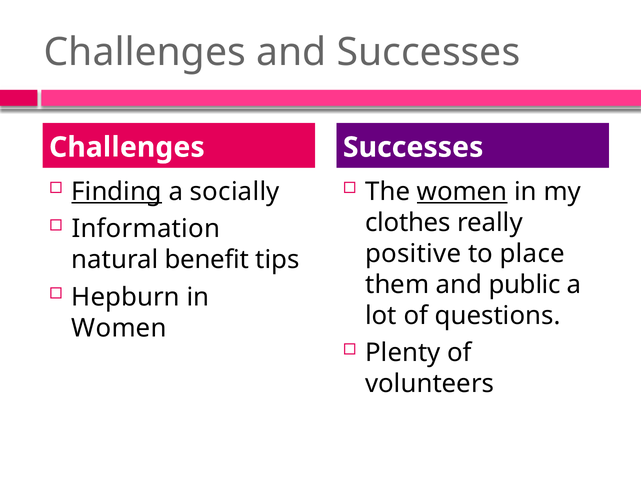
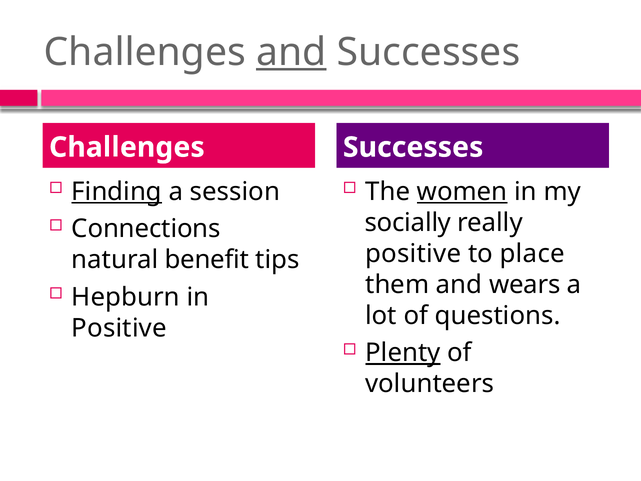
and underline: none -> present (291, 52)
socially: socially -> session (235, 191)
clothes: clothes -> socially (408, 222)
Information: Information -> Connections (146, 229)
public: public -> wears (525, 284)
Women: Women -> Positive (119, 328)
Plenty underline: none -> present (403, 353)
